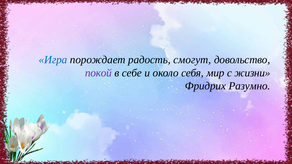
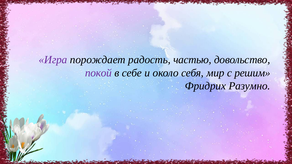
Игра colour: blue -> purple (53, 60)
смогут: смогут -> частью (192, 60)
жизни: жизни -> решим (252, 73)
